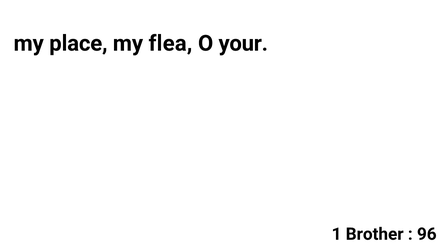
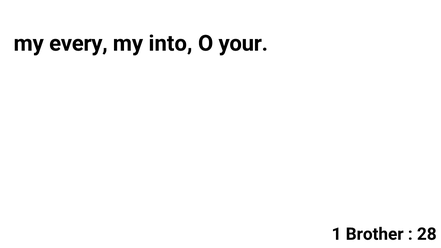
place: place -> every (78, 43)
flea: flea -> into (170, 43)
96: 96 -> 28 (427, 234)
